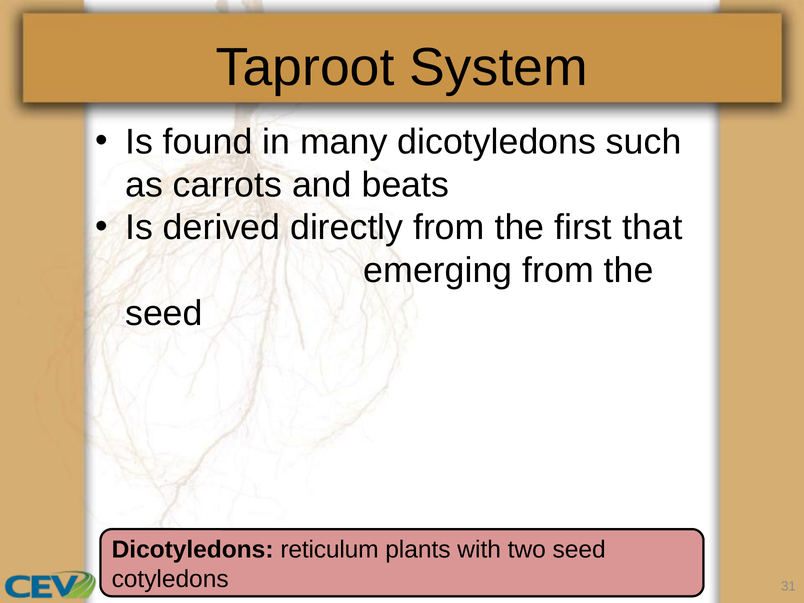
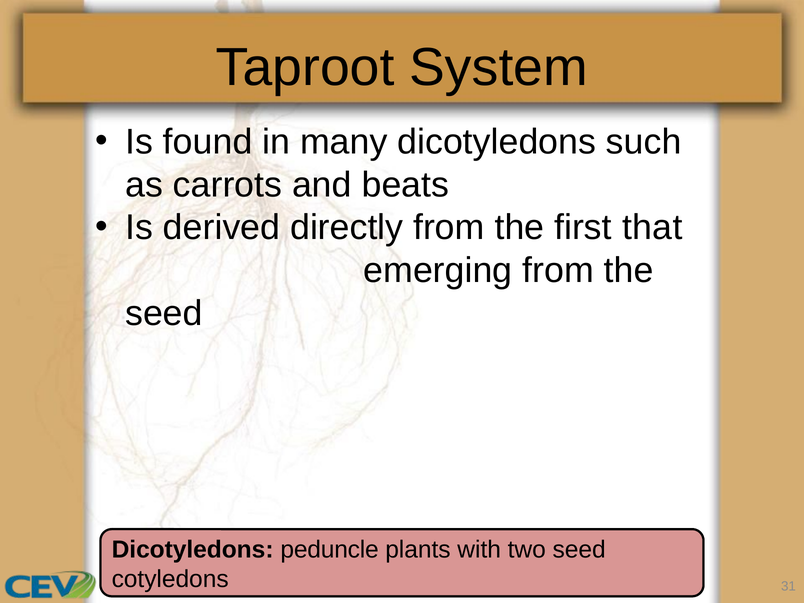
reticulum: reticulum -> peduncle (330, 550)
